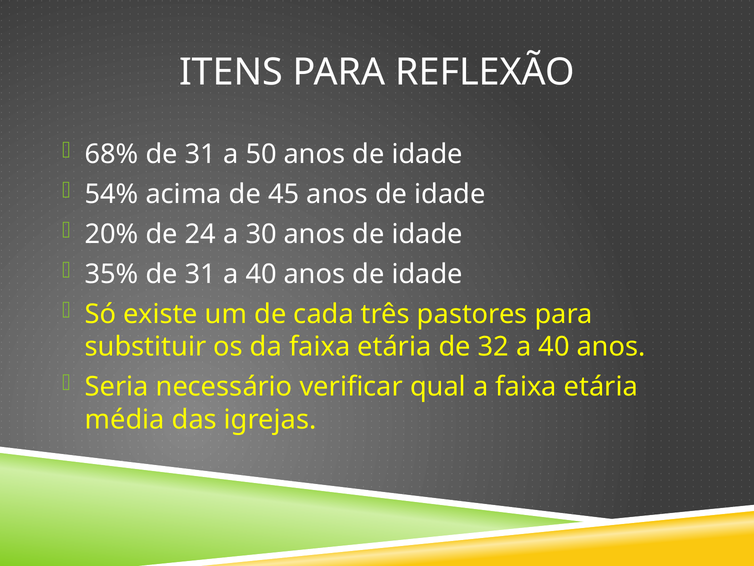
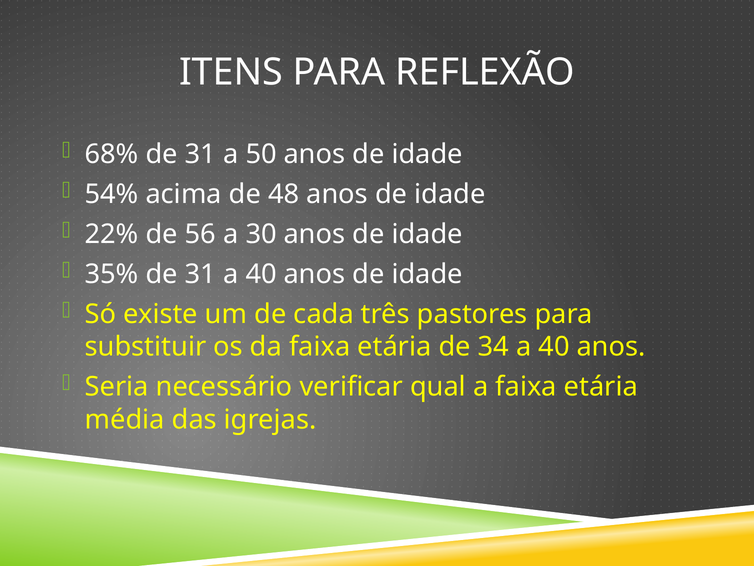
45: 45 -> 48 (284, 194)
20%: 20% -> 22% (112, 234)
24: 24 -> 56 (200, 234)
32: 32 -> 34 (493, 347)
